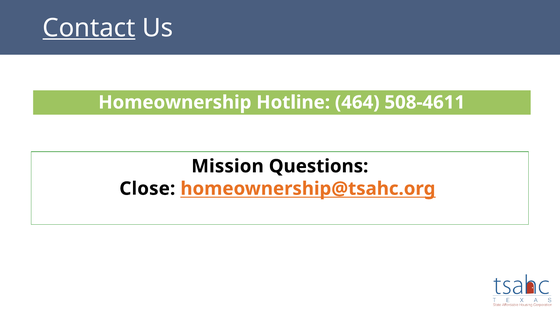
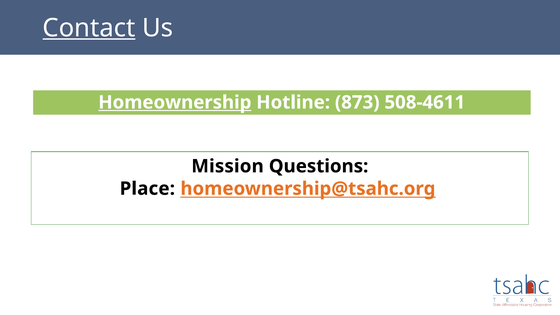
Homeownership underline: none -> present (175, 102)
464: 464 -> 873 (357, 102)
Close: Close -> Place (147, 189)
